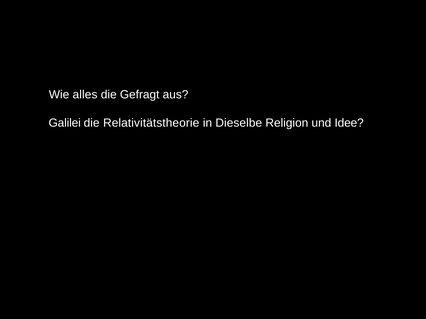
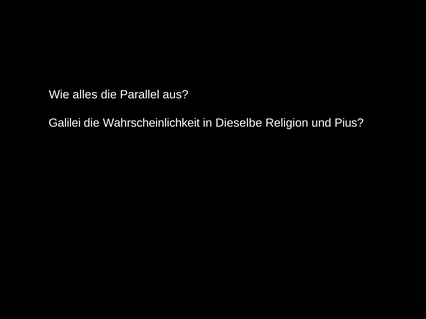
Gefragt: Gefragt -> Parallel (140, 95)
Relativitätstheorie: Relativitätstheorie -> Wahrscheinlichkeit (151, 123)
Idee: Idee -> Pius (349, 123)
